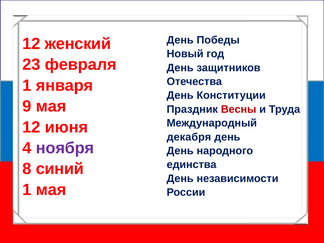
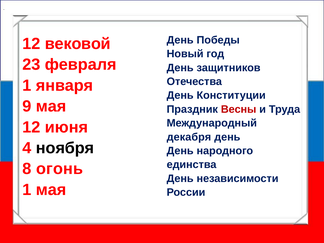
женский: женский -> вековой (78, 44)
ноября colour: purple -> black (65, 148)
синий: синий -> огонь (60, 169)
